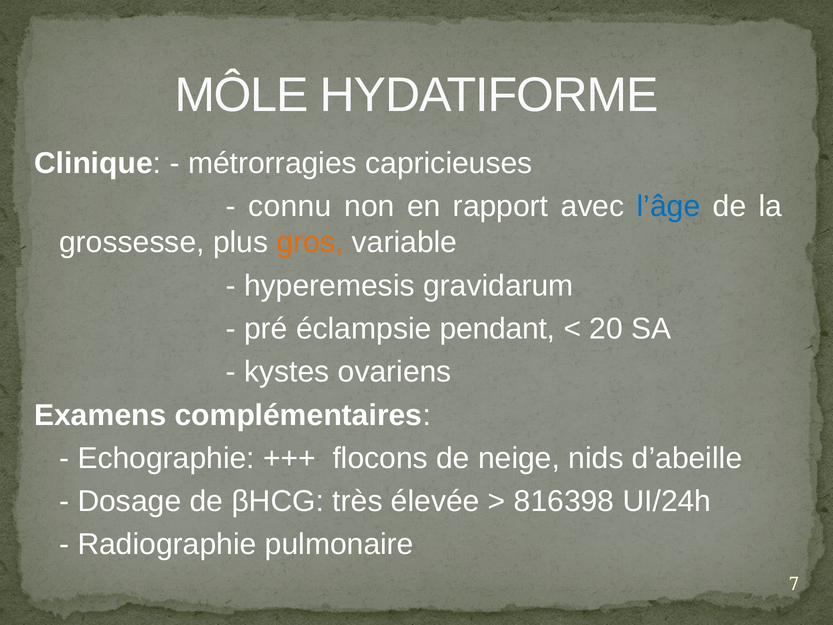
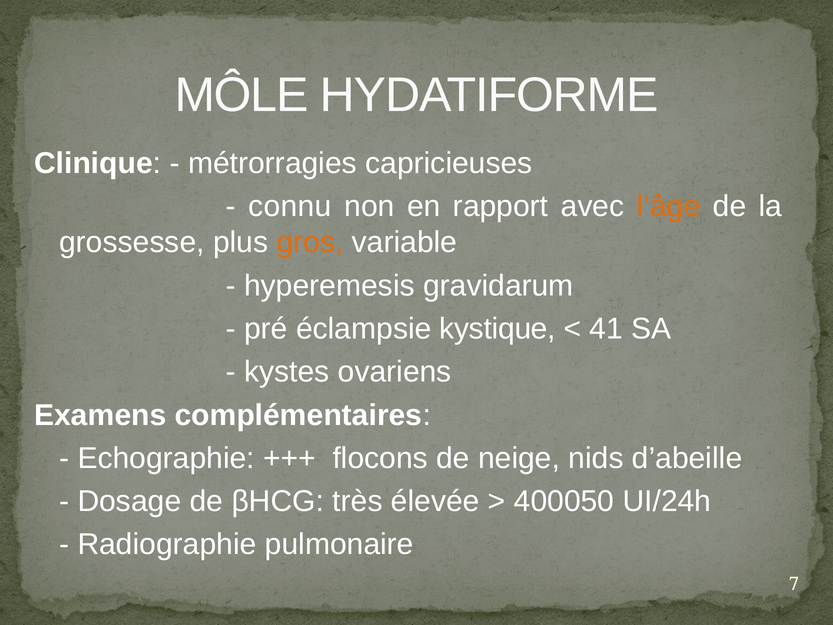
l’âge colour: blue -> orange (669, 206)
pendant: pendant -> kystique (498, 329)
20: 20 -> 41 (606, 329)
816398: 816398 -> 400050 (564, 501)
